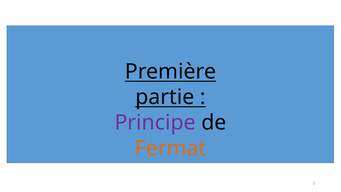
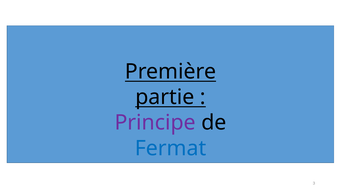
Fermat colour: orange -> blue (170, 148)
